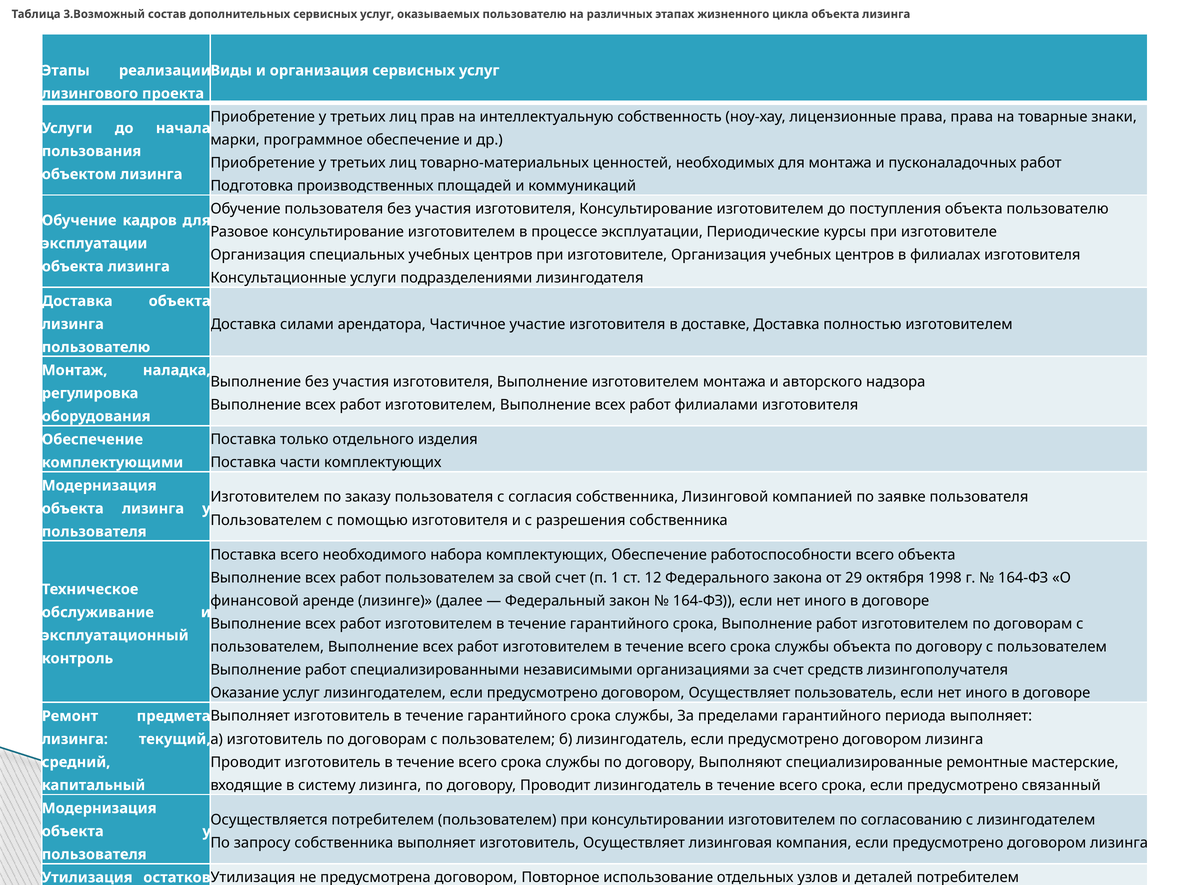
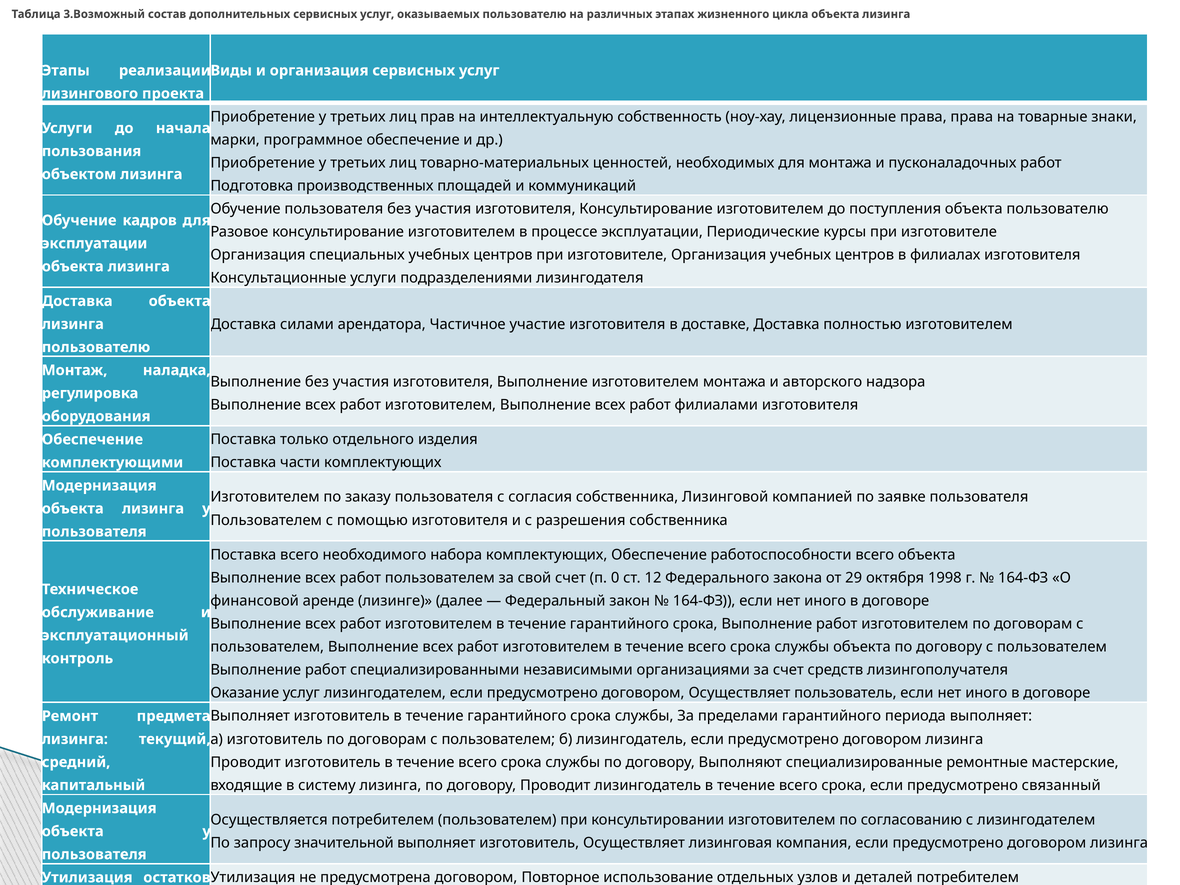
1: 1 -> 0 (615, 578)
запросу собственника: собственника -> значительной (344, 843)
